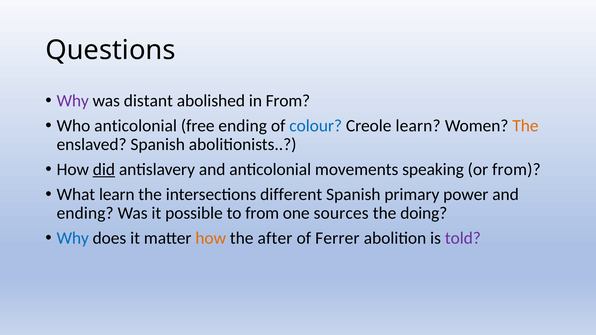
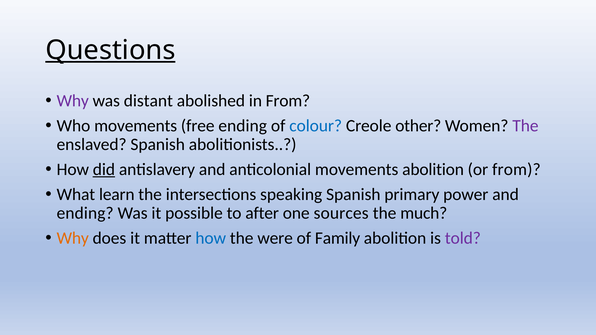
Questions underline: none -> present (110, 50)
Who anticolonial: anticolonial -> movements (136, 126)
Creole learn: learn -> other (418, 126)
The colour: orange -> purple (525, 126)
movements speaking: speaking -> abolition (433, 170)
different: different -> speaking (291, 195)
to from: from -> after (262, 213)
doing: doing -> much (424, 213)
Why colour: blue -> orange (73, 238)
how colour: orange -> blue (211, 238)
after: after -> were (275, 238)
Ferrer: Ferrer -> Family (338, 238)
